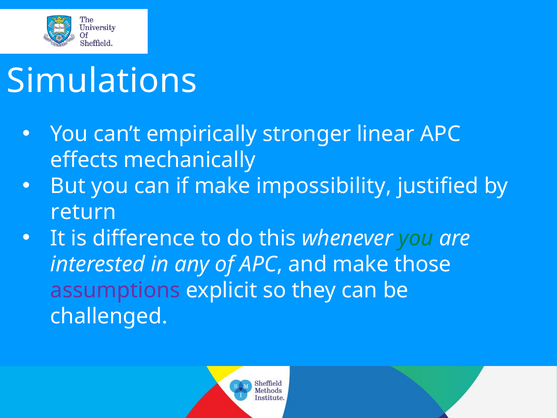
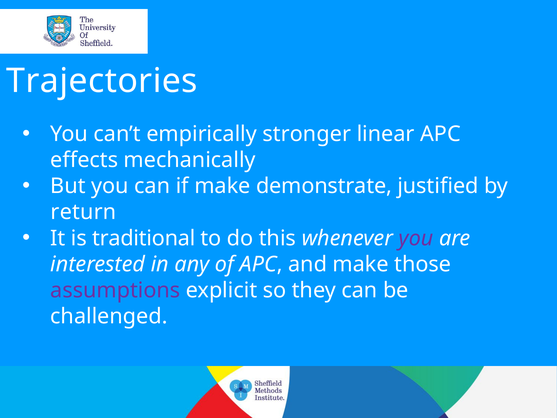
Simulations: Simulations -> Trajectories (102, 81)
impossibility: impossibility -> demonstrate (324, 186)
difference: difference -> traditional (144, 238)
you colour: green -> purple (416, 238)
